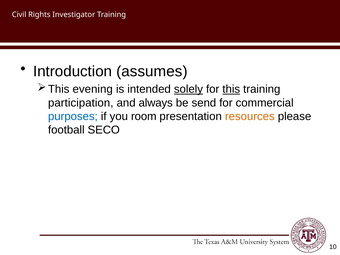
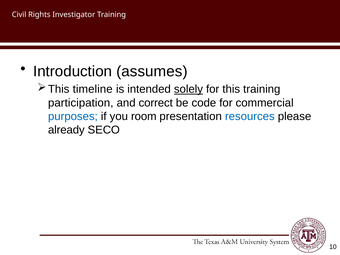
evening: evening -> timeline (93, 89)
this underline: present -> none (231, 89)
always: always -> correct (156, 103)
send: send -> code (204, 103)
resources colour: orange -> blue (250, 116)
football: football -> already (66, 130)
